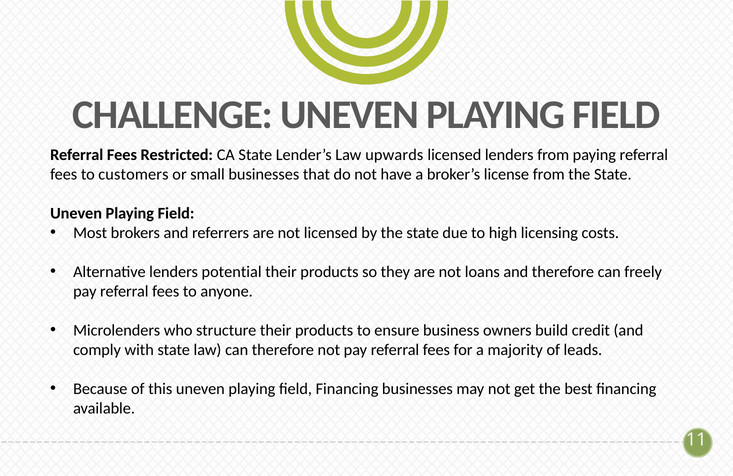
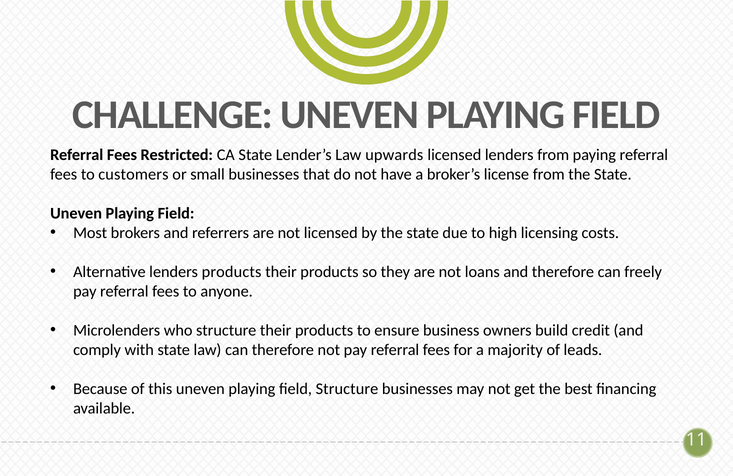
lenders potential: potential -> products (232, 272)
field Financing: Financing -> Structure (347, 389)
